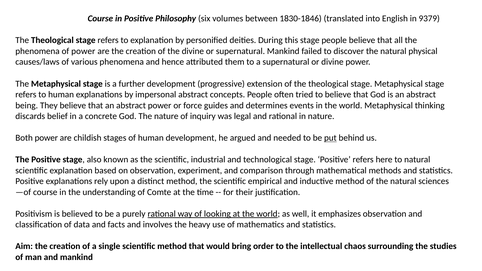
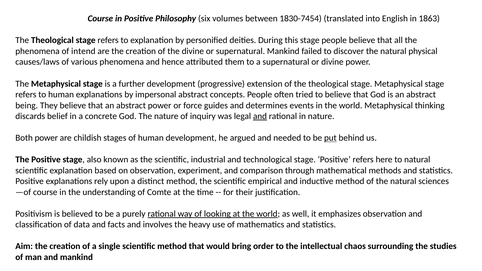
1830-1846: 1830-1846 -> 1830-7454 (301, 19)
9379: 9379 -> 1863 (429, 19)
of power: power -> intend (83, 51)
and underline: none -> present (260, 116)
